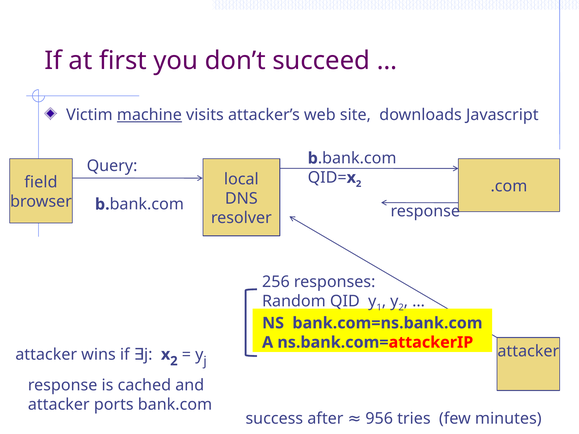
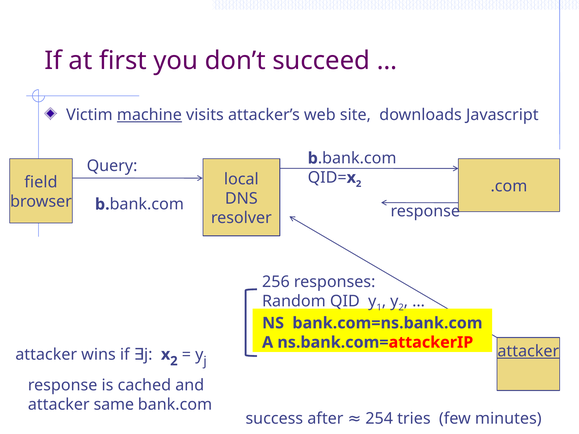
attacker underline: none -> present (528, 351)
ports: ports -> same (114, 405)
956: 956 -> 254 (379, 419)
